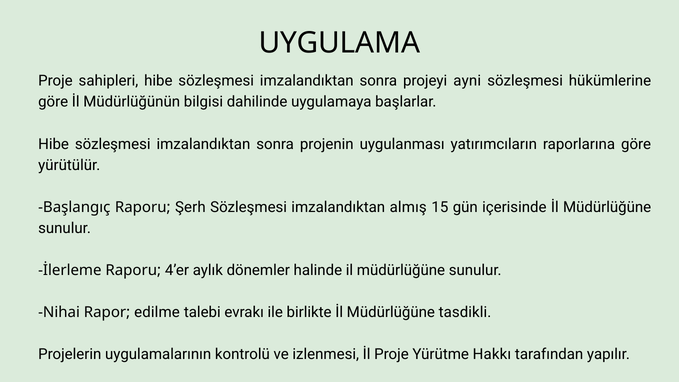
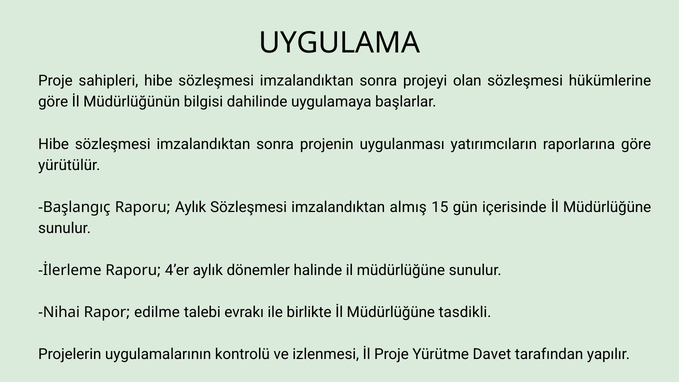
ayni: ayni -> olan (467, 81)
Raporu Şerh: Şerh -> Aylık (191, 207)
Hakkı: Hakkı -> Davet (492, 354)
